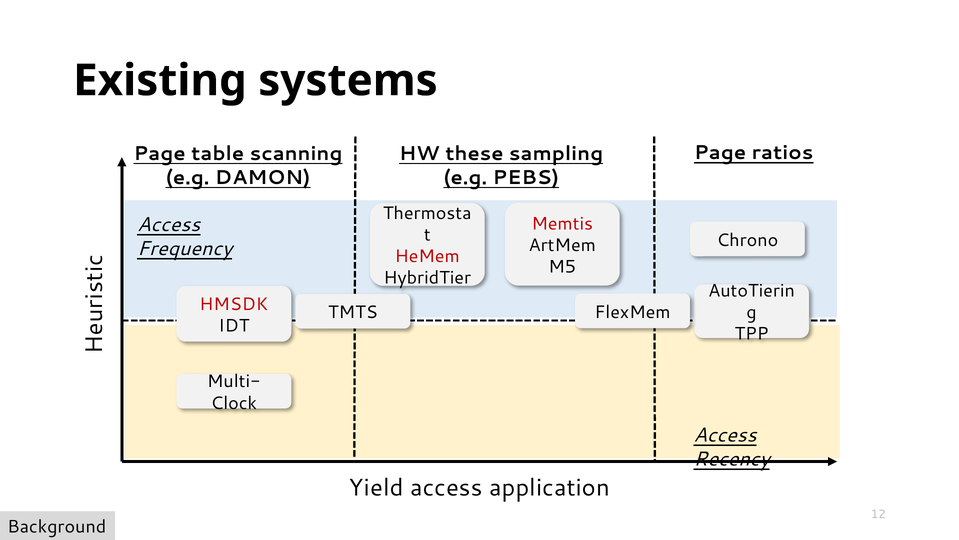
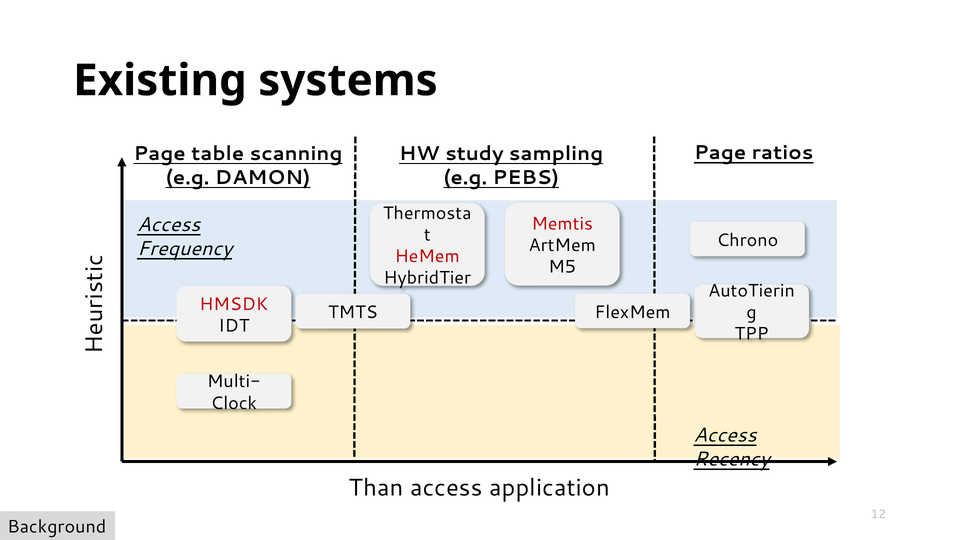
these: these -> study (474, 153)
Yield: Yield -> Than (376, 487)
